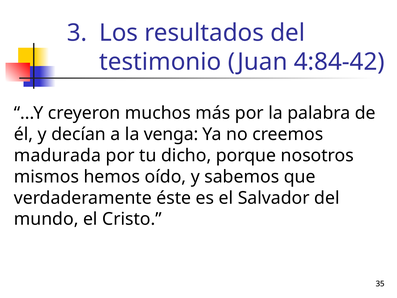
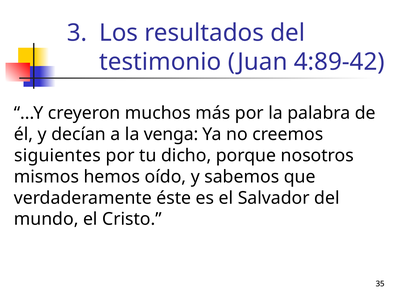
4:84-42: 4:84-42 -> 4:89-42 (339, 62)
madurada: madurada -> siguientes (57, 155)
